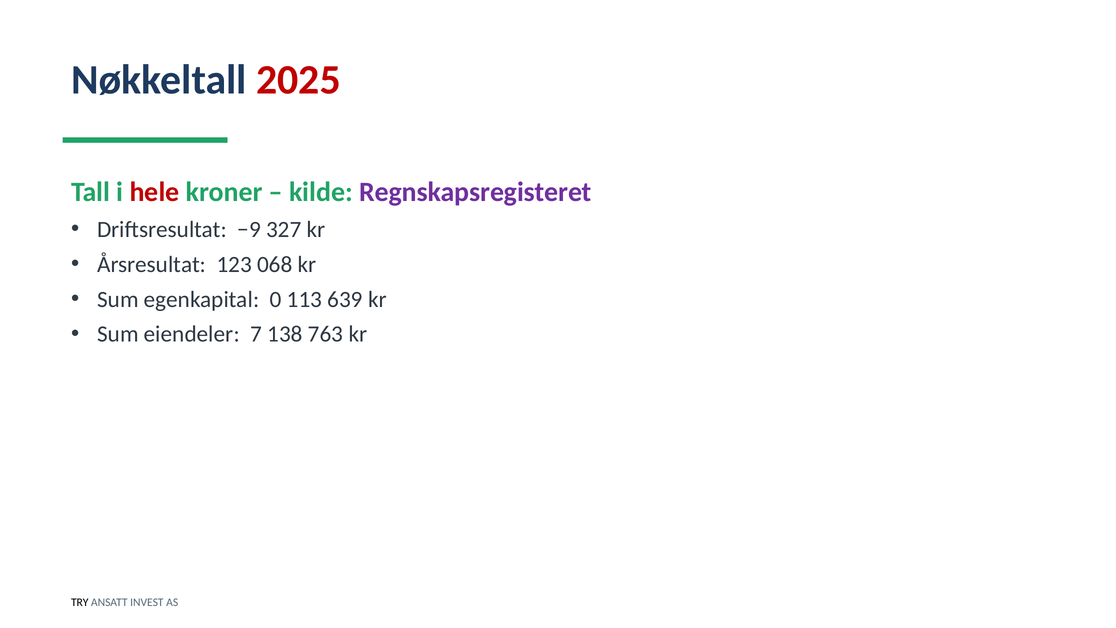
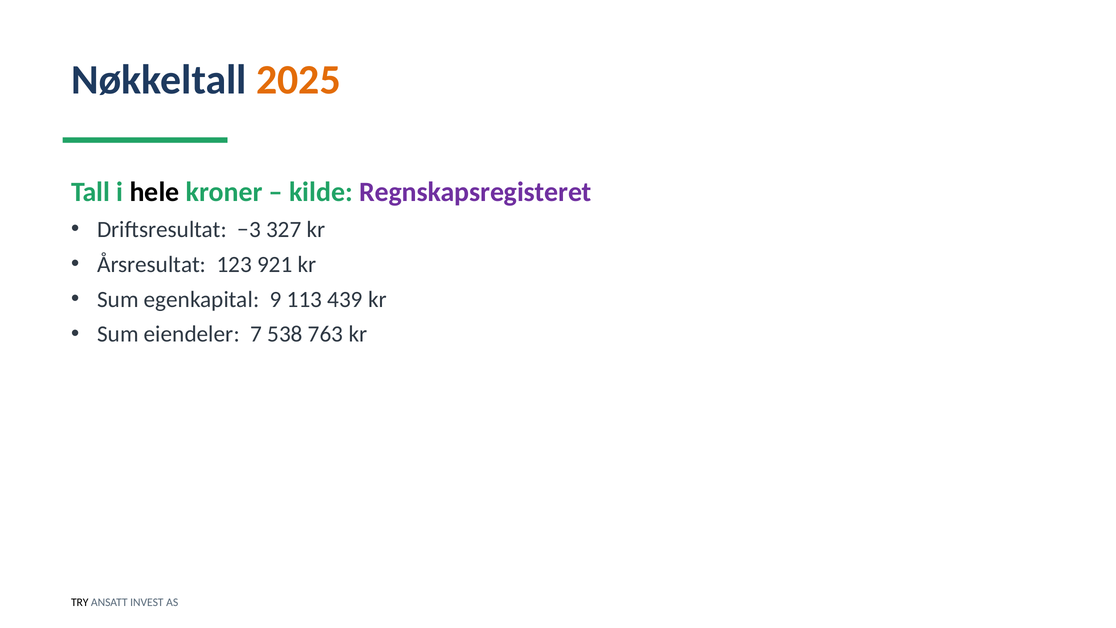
2025 colour: red -> orange (298, 80)
hele colour: red -> black (154, 192)
−9: −9 -> −3 (249, 229)
068: 068 -> 921 (275, 264)
0: 0 -> 9 (276, 299)
639: 639 -> 439 (345, 299)
138: 138 -> 538 (285, 334)
